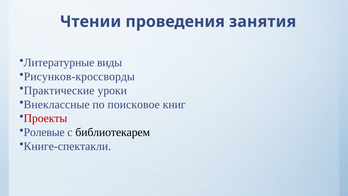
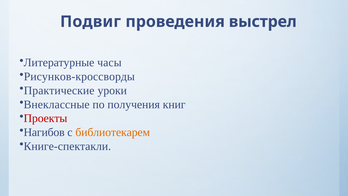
Чтении: Чтении -> Подвиг (91, 22)
занятия: занятия -> выстрел (263, 22)
виды: виды -> часы (109, 63)
поисковое: поисковое -> получения (134, 104)
Ролевые: Ролевые -> Нагибов (44, 132)
библиотекарем colour: black -> orange (113, 132)
